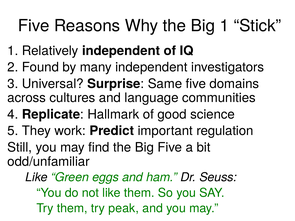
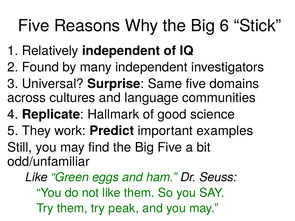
Big 1: 1 -> 6 (224, 26)
regulation: regulation -> examples (225, 131)
